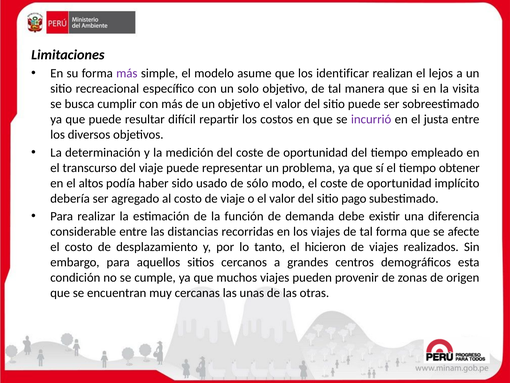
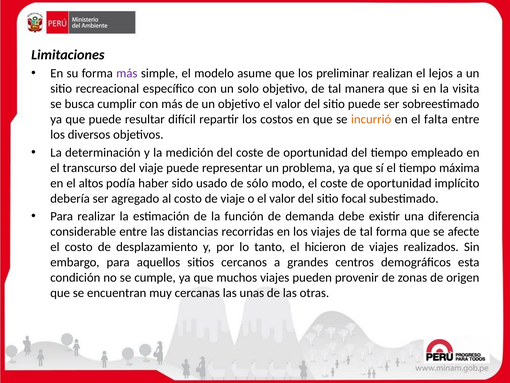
identificar: identificar -> preliminar (343, 73)
incurrió colour: purple -> orange (371, 119)
justa: justa -> falta (436, 119)
obtener: obtener -> máxima (459, 168)
pago: pago -> focal (354, 198)
